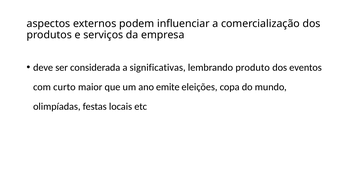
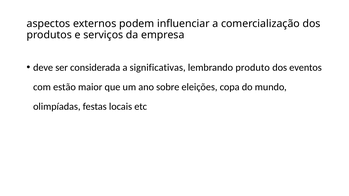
curto: curto -> estão (64, 87)
emite: emite -> sobre (168, 87)
